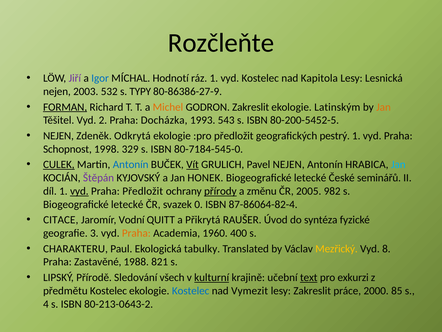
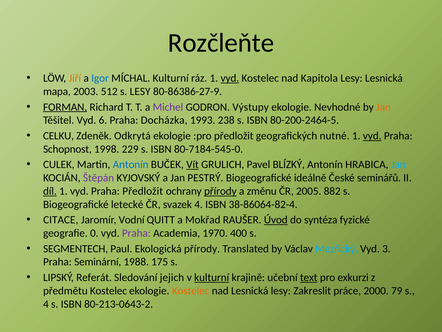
Jiří colour: purple -> orange (75, 78)
MÍCHAL Hodnotí: Hodnotí -> Kulturní (171, 78)
vyd underline: none -> present (230, 78)
nejen: nejen -> mapa (57, 91)
532: 532 -> 512 (109, 91)
s TYPY: TYPY -> LESY (140, 91)
Michel colour: orange -> purple (168, 107)
GODRON Zakreslit: Zakreslit -> Výstupy (251, 107)
Latinským: Latinským -> Nevhodné (337, 107)
2: 2 -> 6 (103, 120)
543: 543 -> 238 (226, 120)
80-200-5452-5: 80-200-5452-5 -> 80-200-2464-5 (305, 120)
NEJEN: NEJEN -> CELKU (58, 136)
pestrý: pestrý -> nutné (335, 136)
vyd underline: none -> present (372, 136)
329: 329 -> 229 (130, 149)
CULEK underline: present -> none (59, 164)
Pavel NEJEN: NEJEN -> BLÍZKÝ (289, 164)
HONEK: HONEK -> PESTRÝ (205, 178)
letecké: letecké -> ideálně (310, 178)
díl underline: none -> present (50, 191)
vyd underline: present -> none (79, 191)
982: 982 -> 882 (332, 191)
svazek 0: 0 -> 4 (199, 204)
87-86064-82-4: 87-86064-82-4 -> 38-86064-82-4 (263, 204)
Přikrytá: Přikrytá -> Mokřad (203, 220)
Úvod underline: none -> present (276, 220)
3: 3 -> 0 (94, 233)
Praha colour: orange -> purple (136, 233)
1960: 1960 -> 1970 (215, 233)
CHARAKTERU: CHARAKTERU -> SEGMENTECH (76, 248)
Ekologická tabulky: tabulky -> přírody (202, 248)
Mezřický colour: yellow -> light blue (337, 248)
8: 8 -> 3 (386, 248)
Zastavěné: Zastavěné -> Seminární (98, 262)
821: 821 -> 175 (160, 262)
Přírodě: Přírodě -> Referát (94, 277)
všech: všech -> jejich (172, 277)
Kostelec colour: blue -> orange (191, 290)
nad Vymezit: Vymezit -> Lesnická (250, 290)
85: 85 -> 79 (397, 290)
